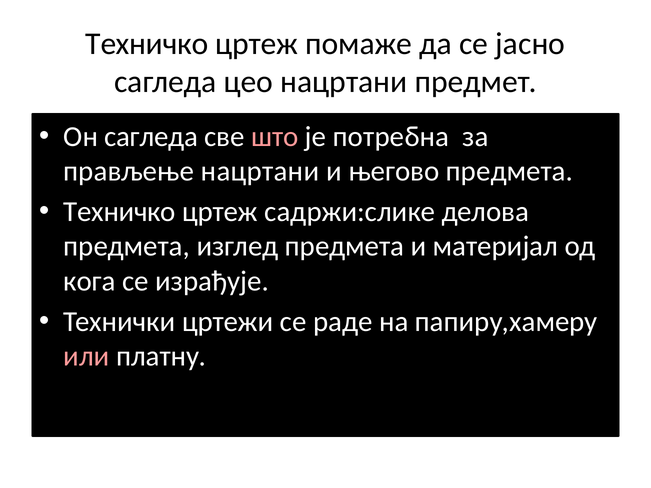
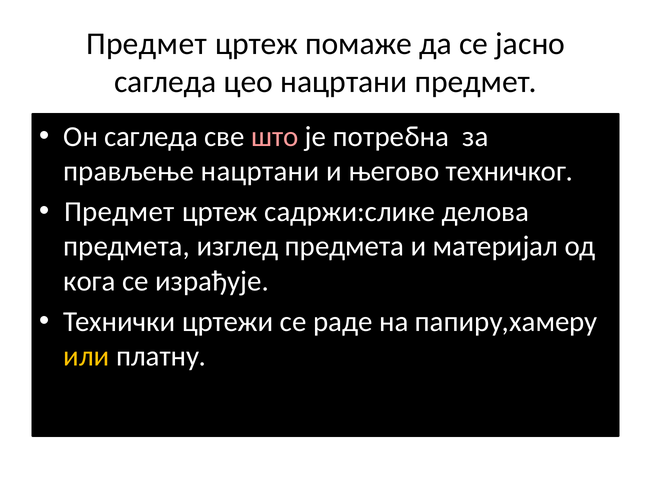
Техничко: Техничко -> Предмет (147, 44)
његово предмета: предмета -> техничког (510, 171)
Техничко: Техничко -> Предмет (119, 212)
или colour: pink -> yellow (86, 357)
